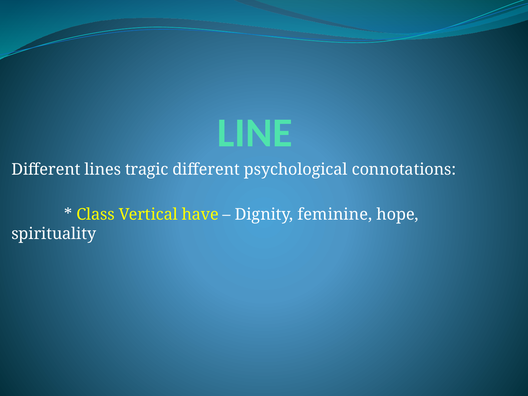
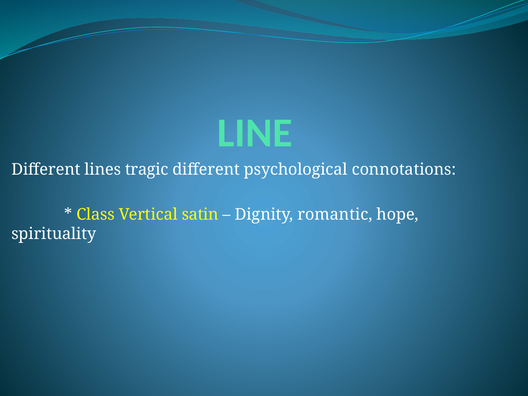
have: have -> satin (200, 215)
feminine: feminine -> romantic (335, 215)
